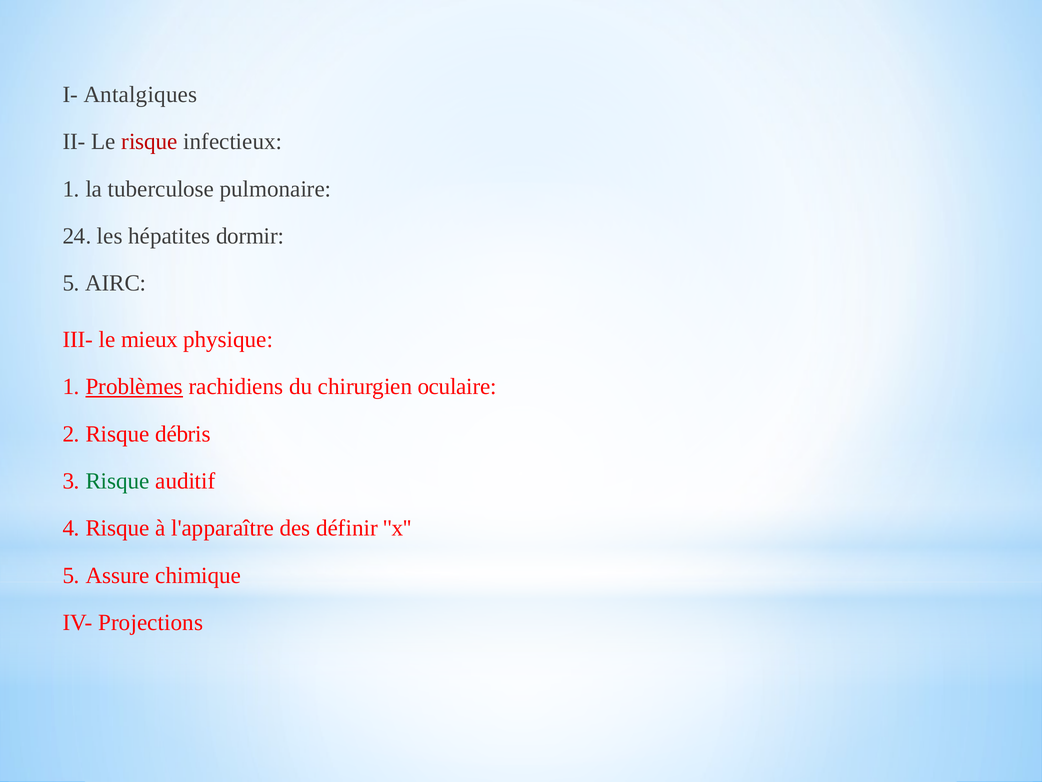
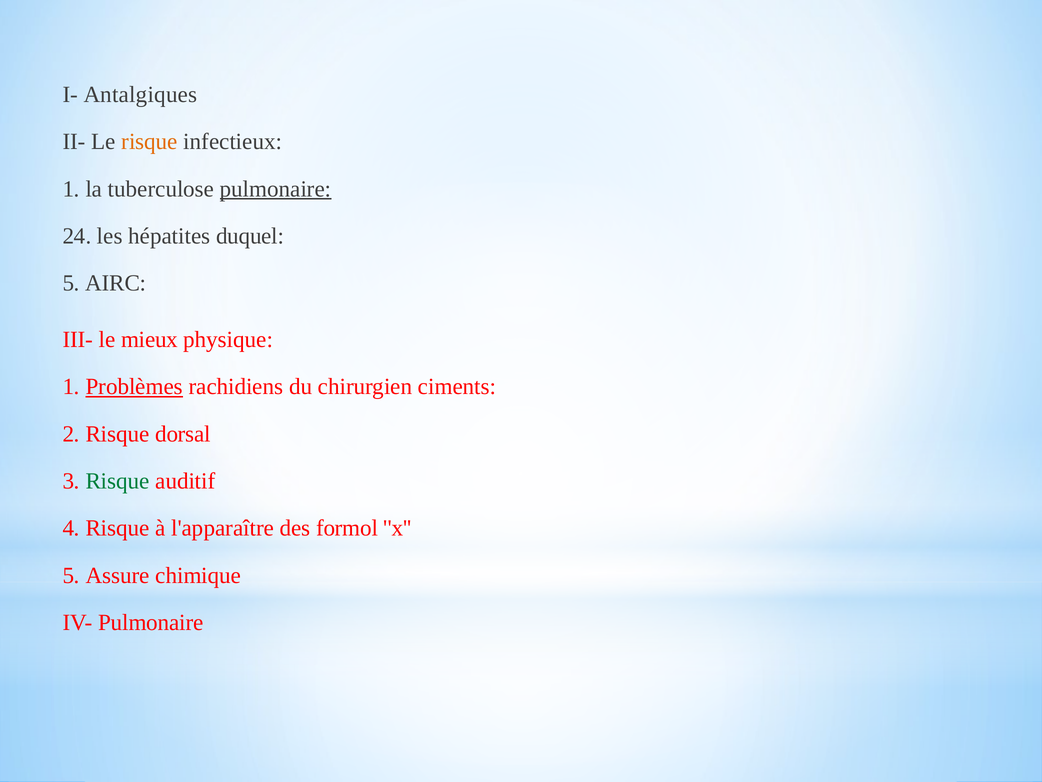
risque colour: red -> orange (150, 142)
pulmonaire underline: none -> present (276, 189)
dormir: dormir -> duquel (250, 236)
oculaire: oculaire -> ciments (457, 386)
débris: débris -> dorsal (183, 434)
définir: définir -> formol (347, 528)
IV- Projections: Projections -> Pulmonaire (151, 622)
